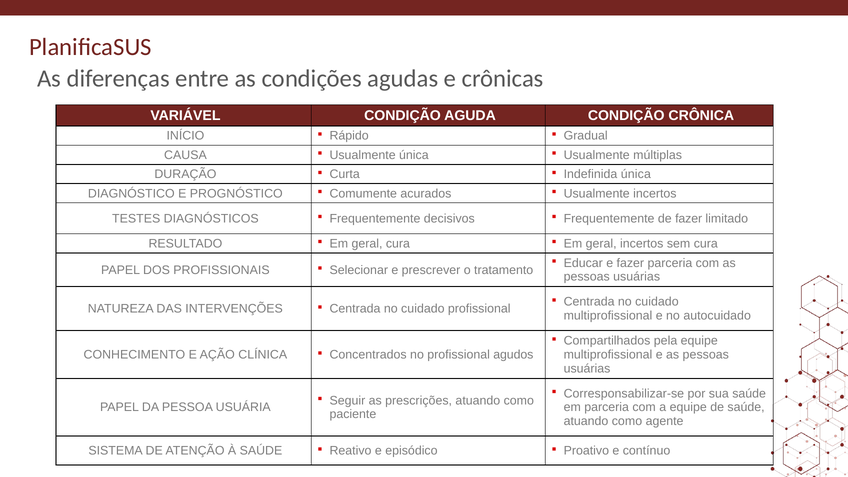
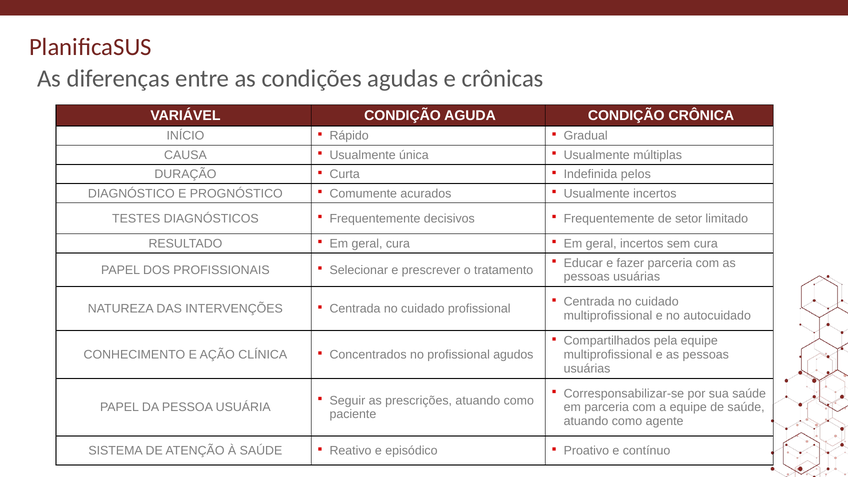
Indefinida única: única -> pelos (636, 174)
de fazer: fazer -> setor (689, 218)
